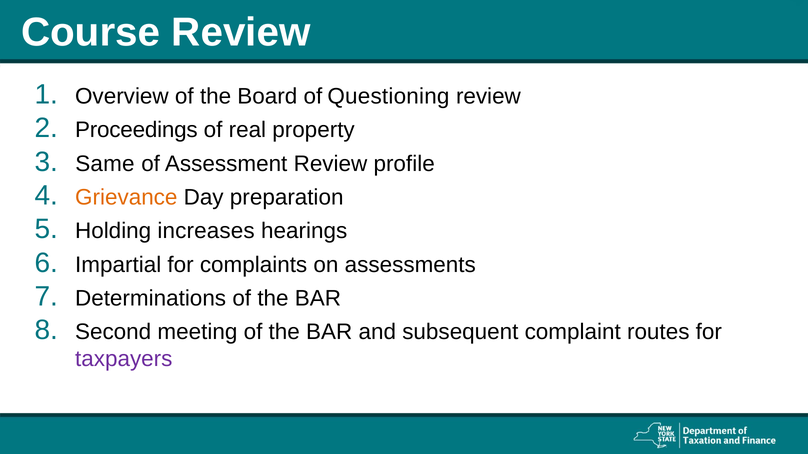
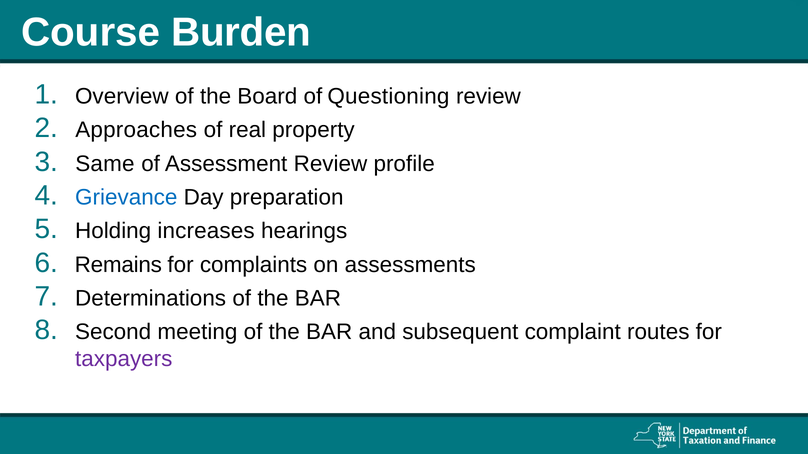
Course Review: Review -> Burden (241, 32)
Proceedings: Proceedings -> Approaches (136, 130)
Grievance colour: orange -> blue (126, 198)
Impartial: Impartial -> Remains (118, 265)
